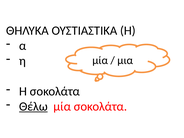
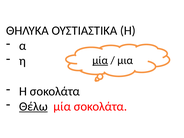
μία underline: none -> present (100, 60)
